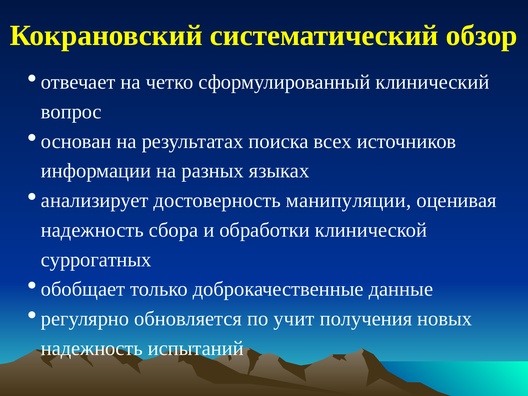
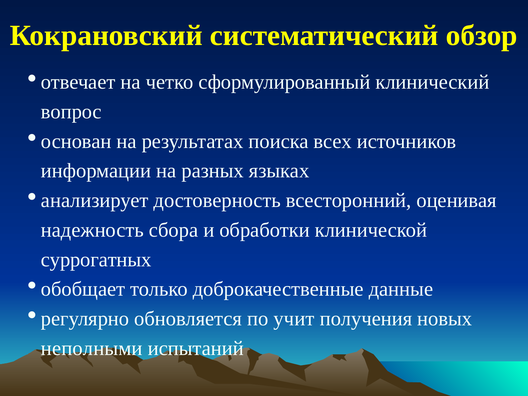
манипуляции: манипуляции -> всесторонний (349, 200)
надежность: надежность -> неполными (92, 348)
